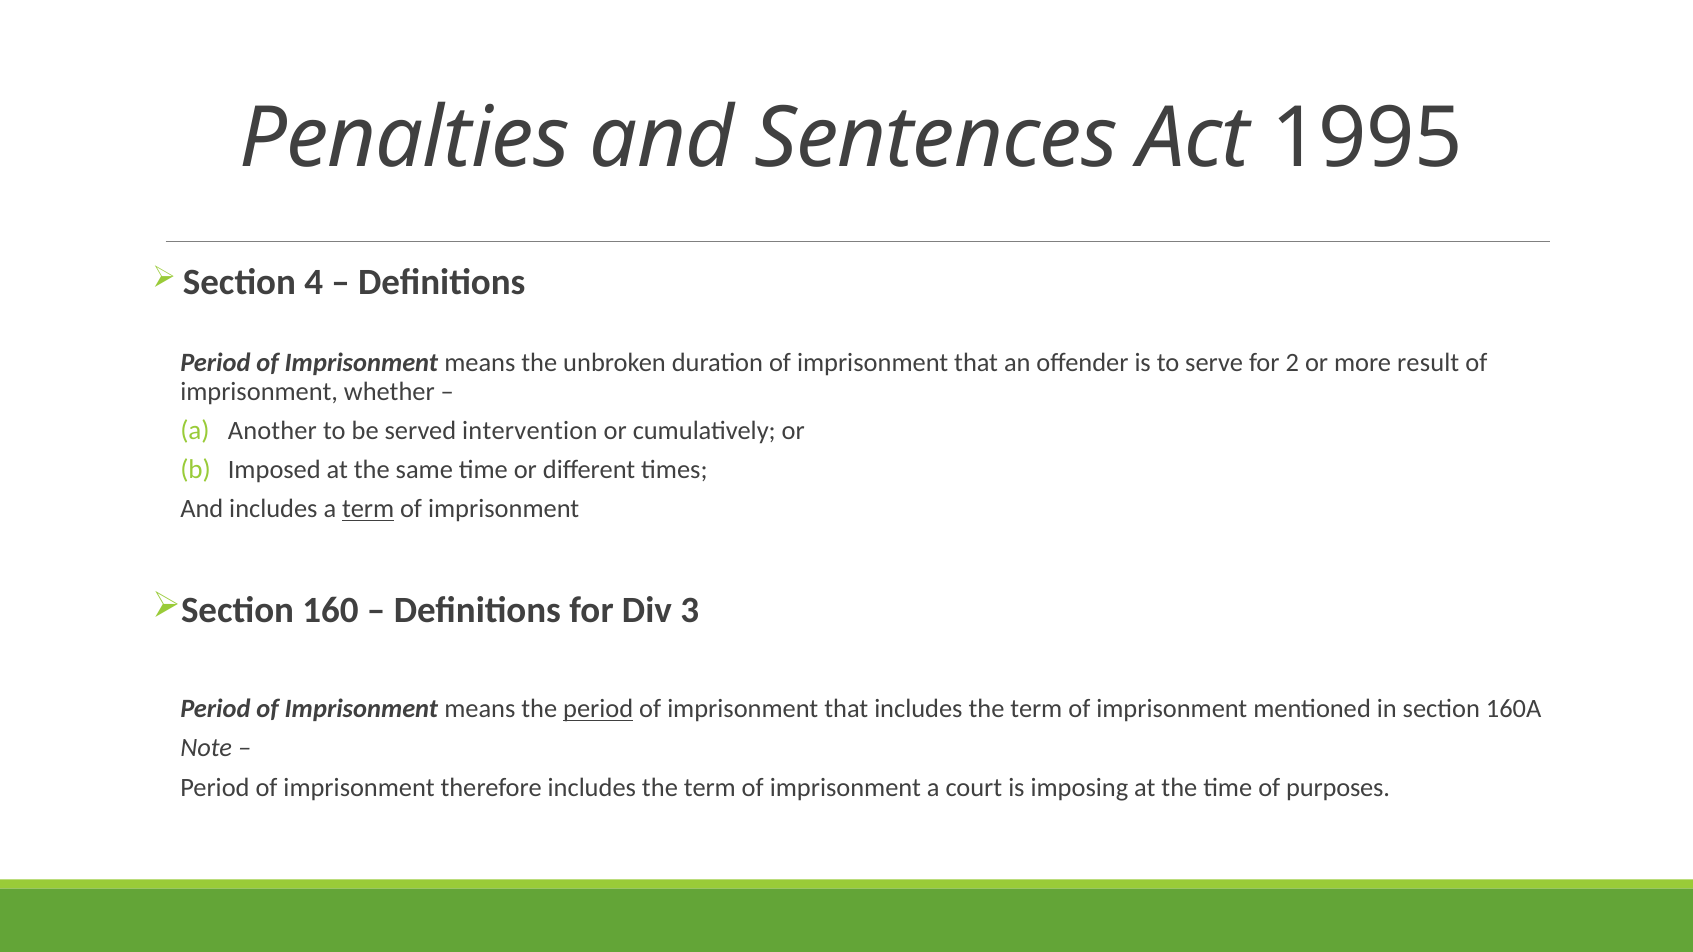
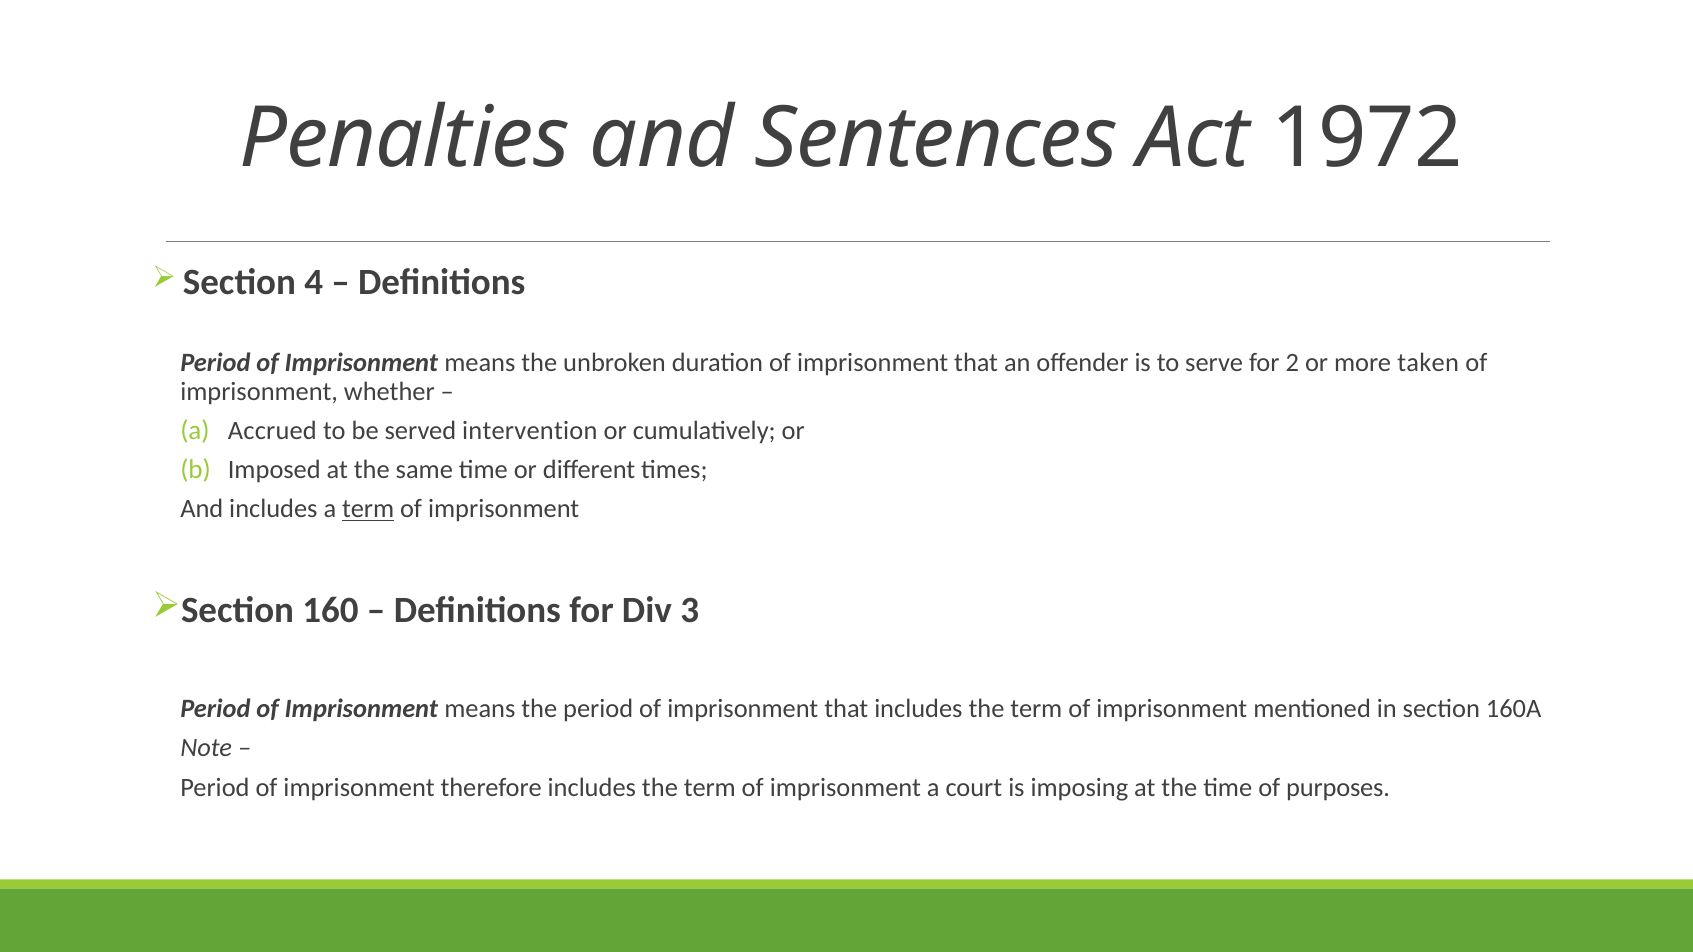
1995: 1995 -> 1972 (1367, 138)
result: result -> taken (1428, 363)
Another: Another -> Accrued (272, 431)
period underline: present -> none (598, 709)
